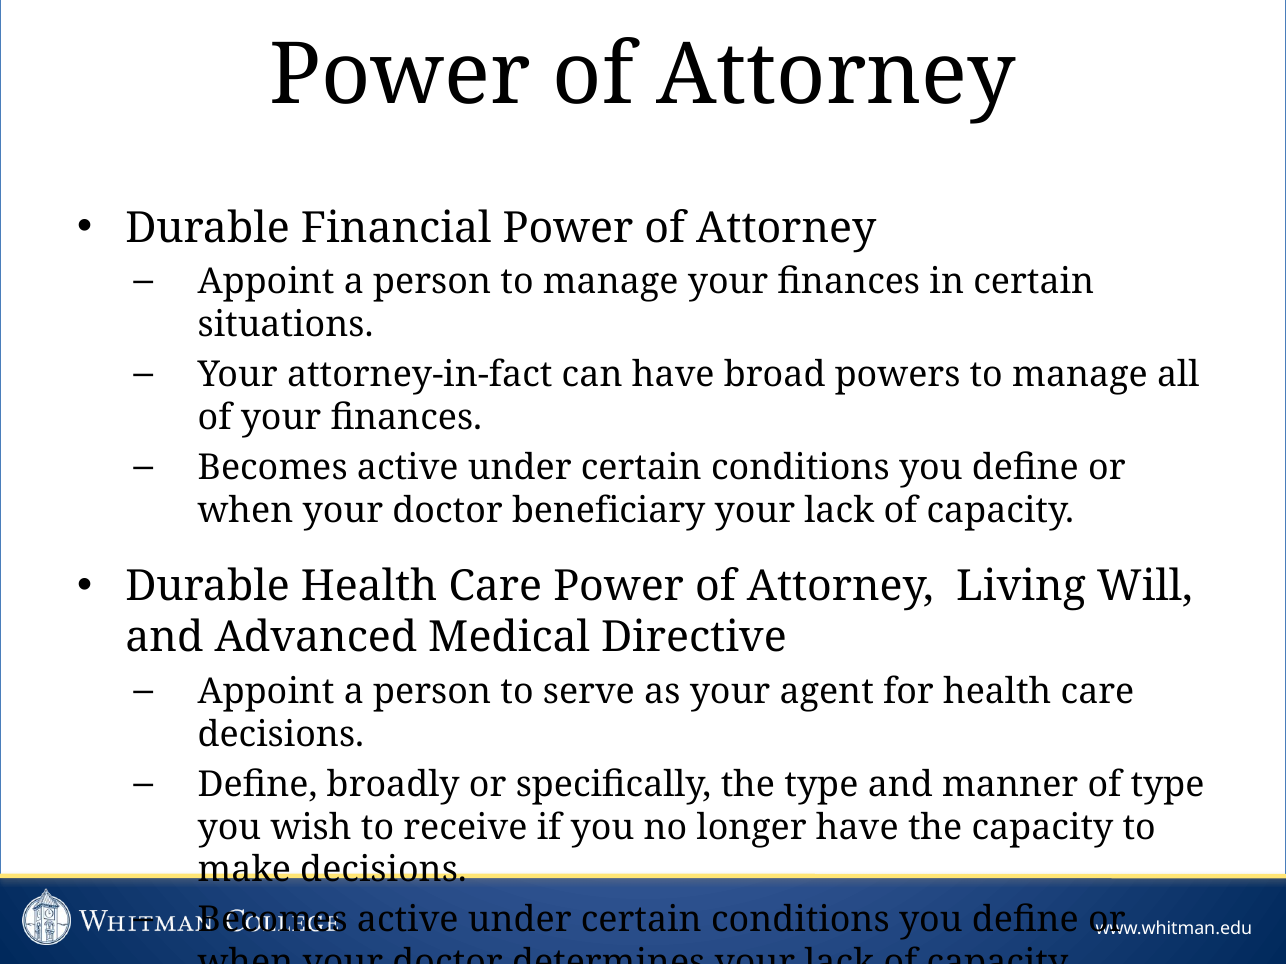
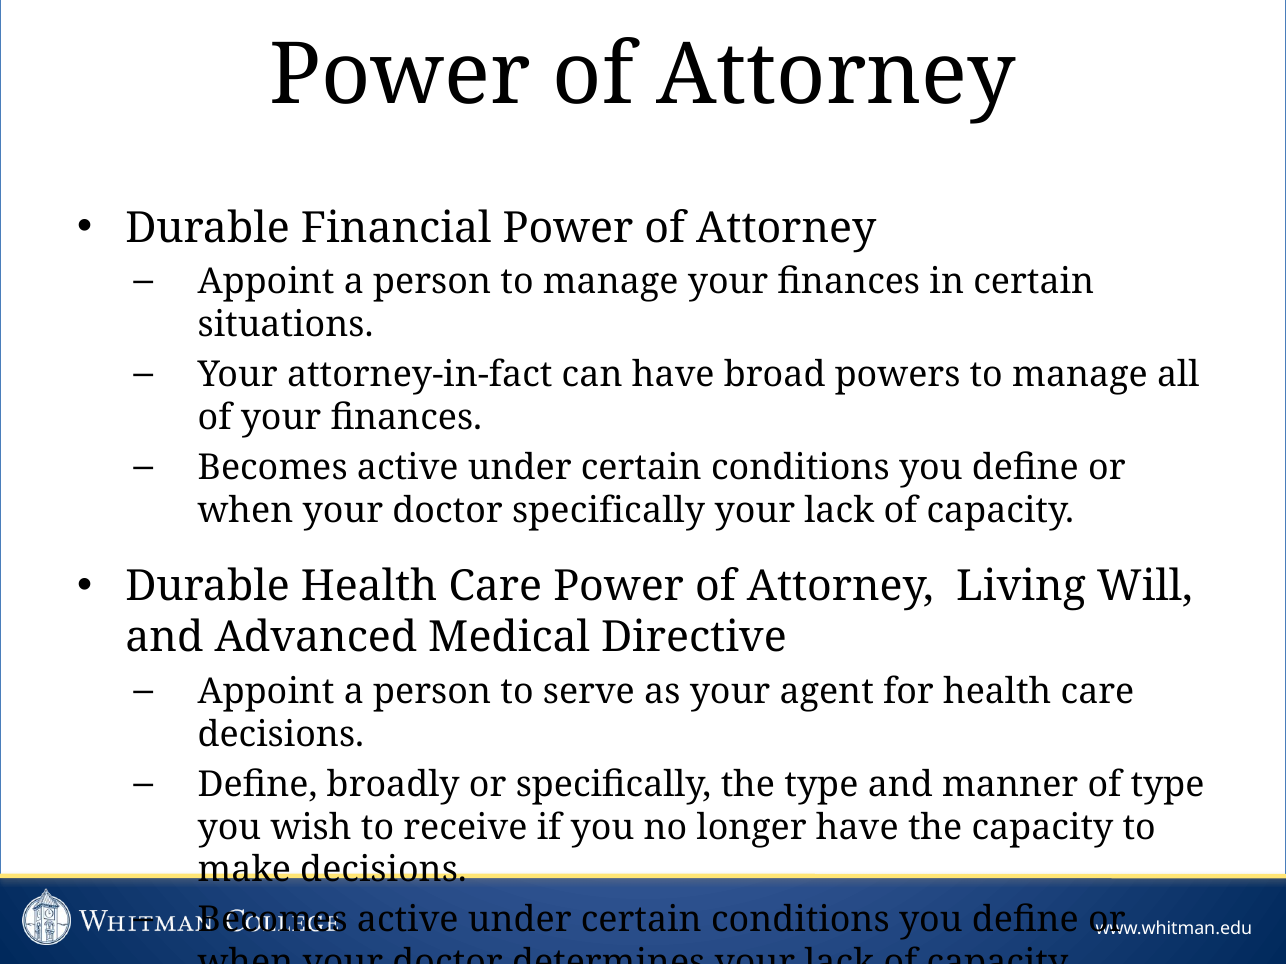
doctor beneficiary: beneficiary -> specifically (609, 511)
